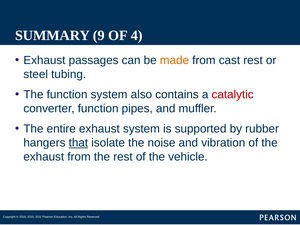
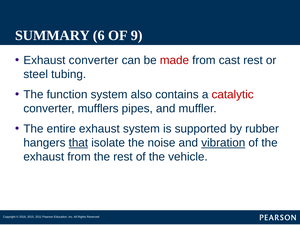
9: 9 -> 6 (99, 36)
4: 4 -> 9 (137, 36)
Exhaust passages: passages -> converter (94, 60)
made colour: orange -> red (174, 60)
converter function: function -> mufflers (98, 109)
vibration underline: none -> present (223, 143)
